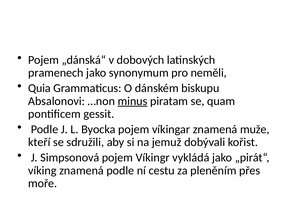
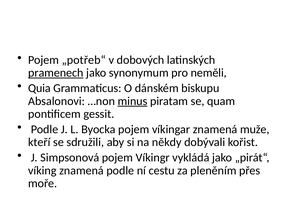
„dánská“: „dánská“ -> „potřeb“ (84, 60)
pramenech underline: none -> present (56, 73)
jemuž: jemuž -> někdy (167, 143)
